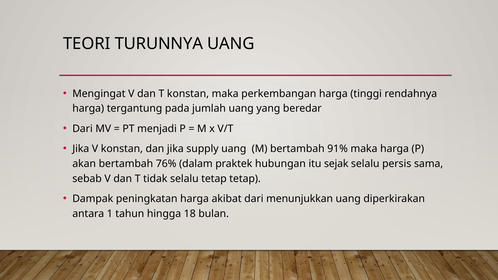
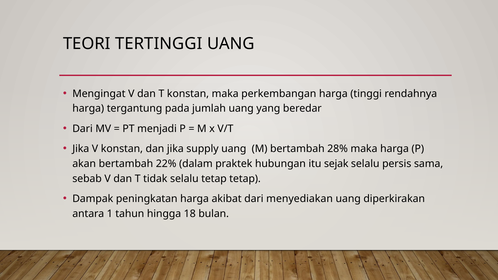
TURUNNYA: TURUNNYA -> TERTINGGI (159, 44)
91%: 91% -> 28% (338, 149)
76%: 76% -> 22% (166, 164)
menunjukkan: menunjukkan -> menyediakan (300, 199)
